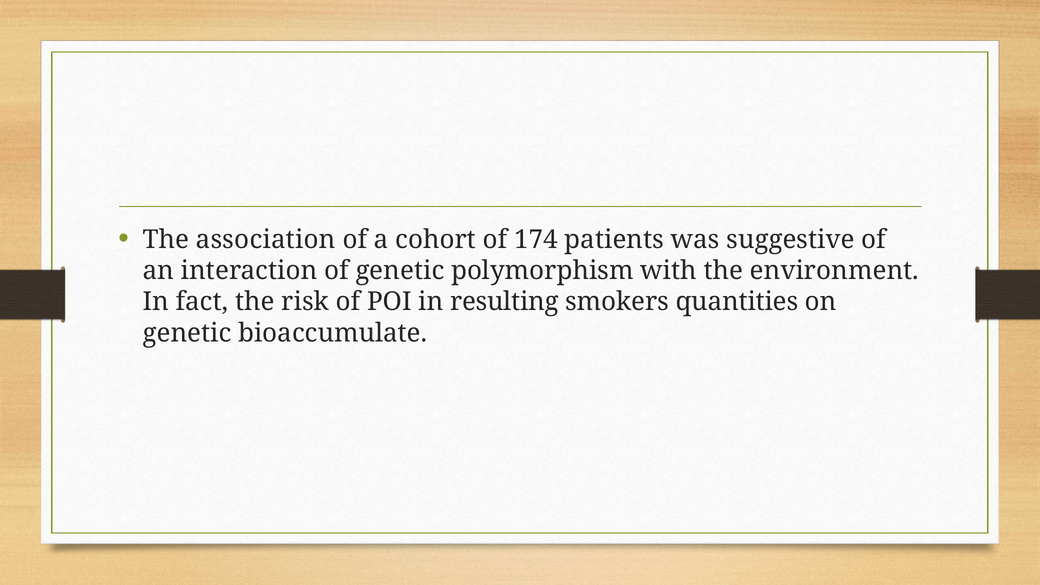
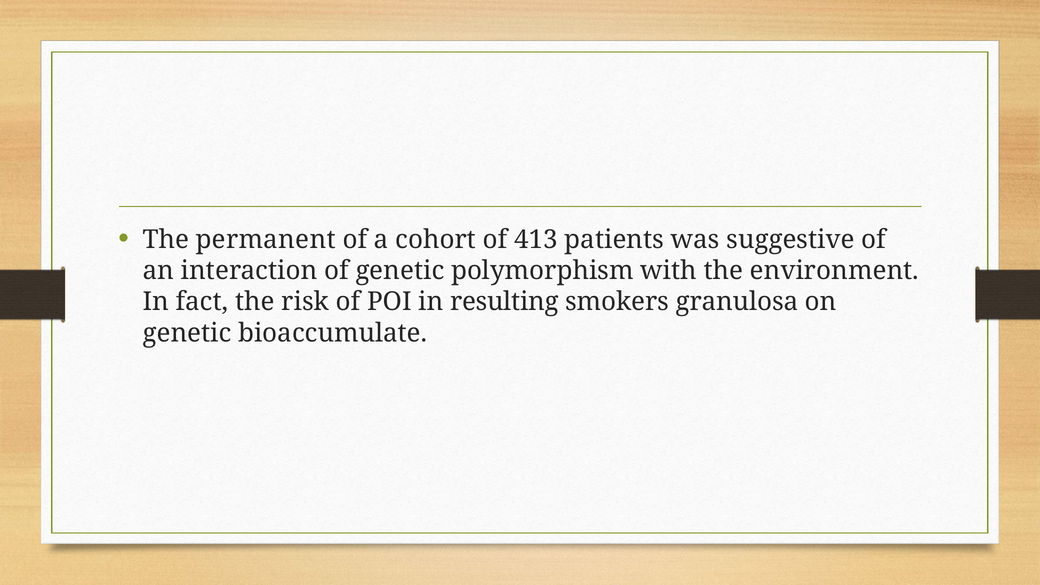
association: association -> permanent (266, 239)
174: 174 -> 413 (536, 239)
quantities: quantities -> granulosa (737, 302)
